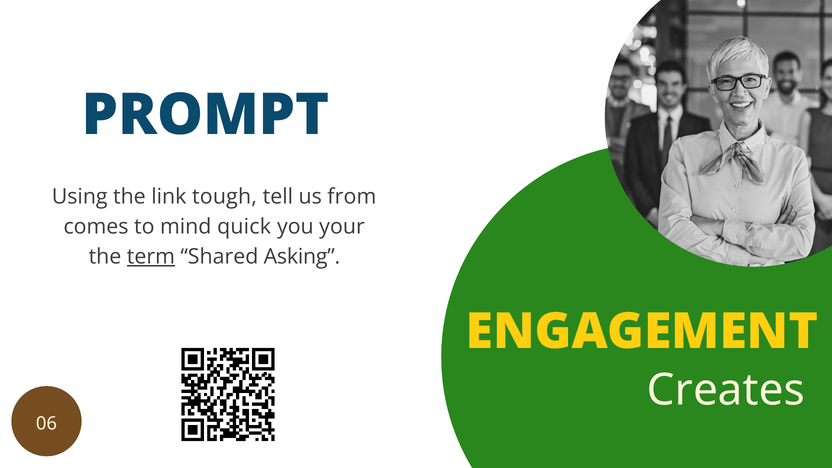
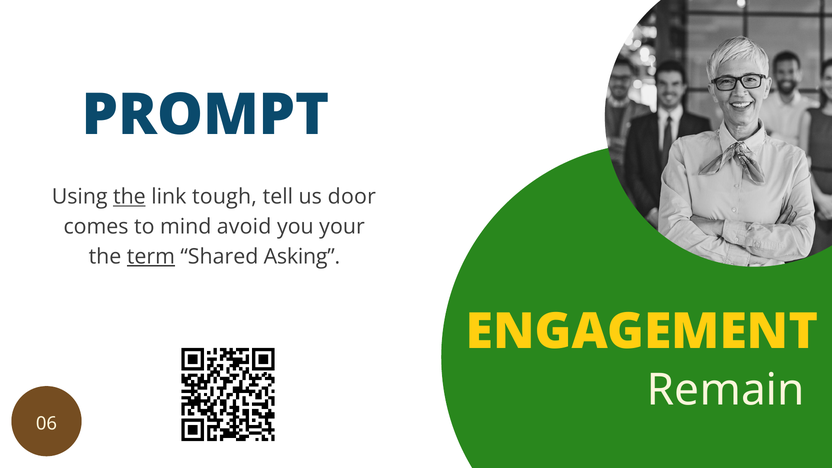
the underline: none -> present (129, 197)
from: from -> door (352, 197)
quick: quick -> avoid (244, 227)
Creates: Creates -> Remain (726, 390)
